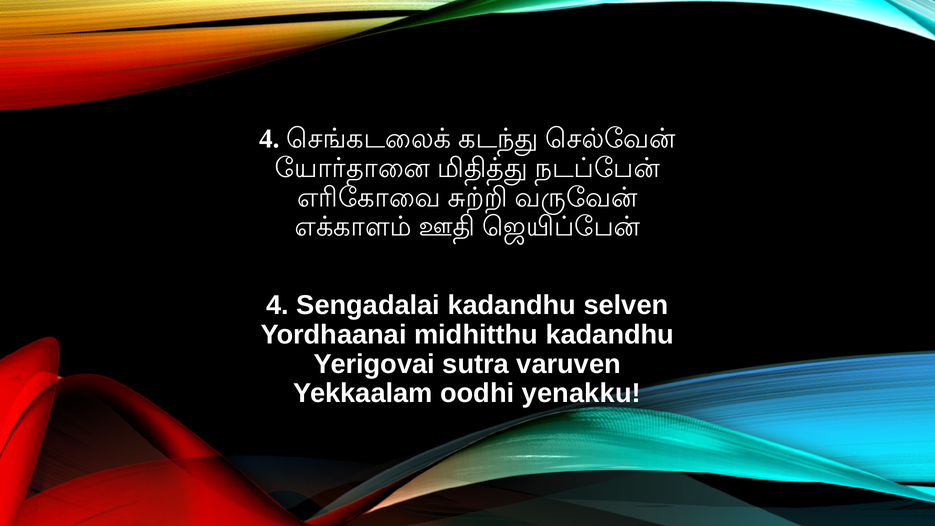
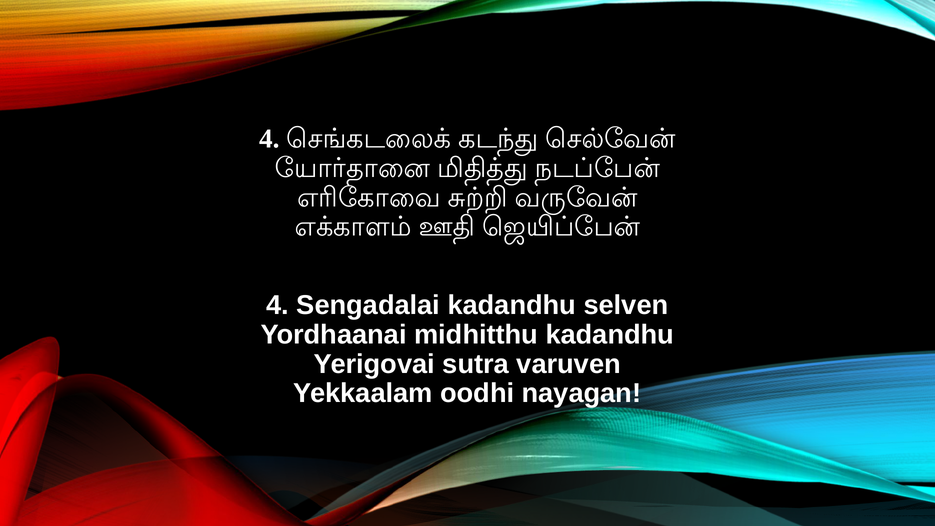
yenakku: yenakku -> nayagan (581, 393)
